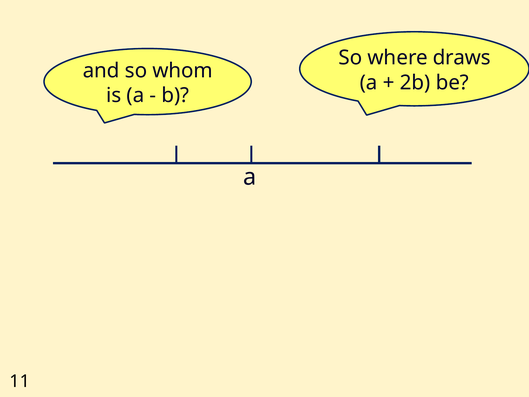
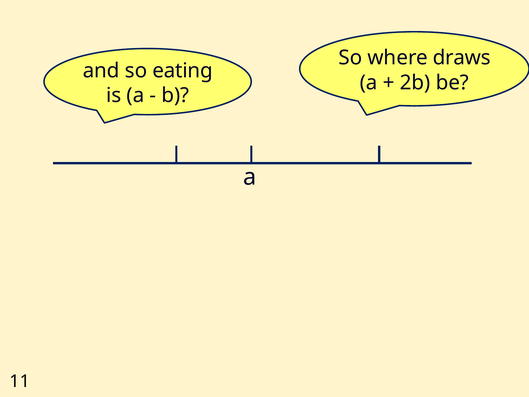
whom: whom -> eating (183, 71)
